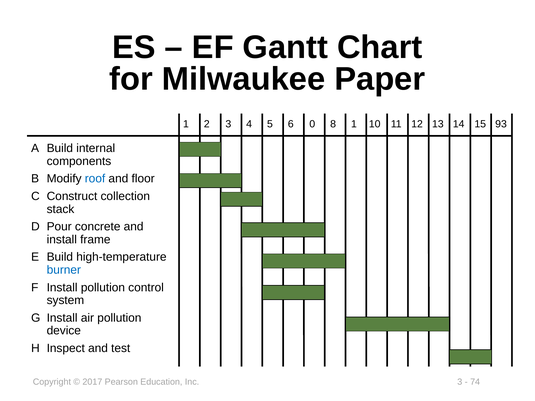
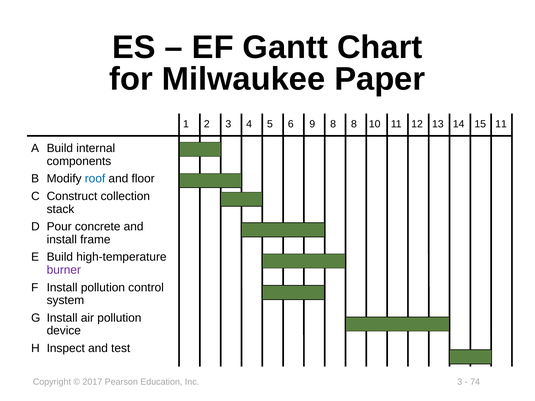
0: 0 -> 9 (312, 124)
8 1: 1 -> 8 (354, 124)
15 93: 93 -> 11 (501, 124)
burner colour: blue -> purple (64, 270)
